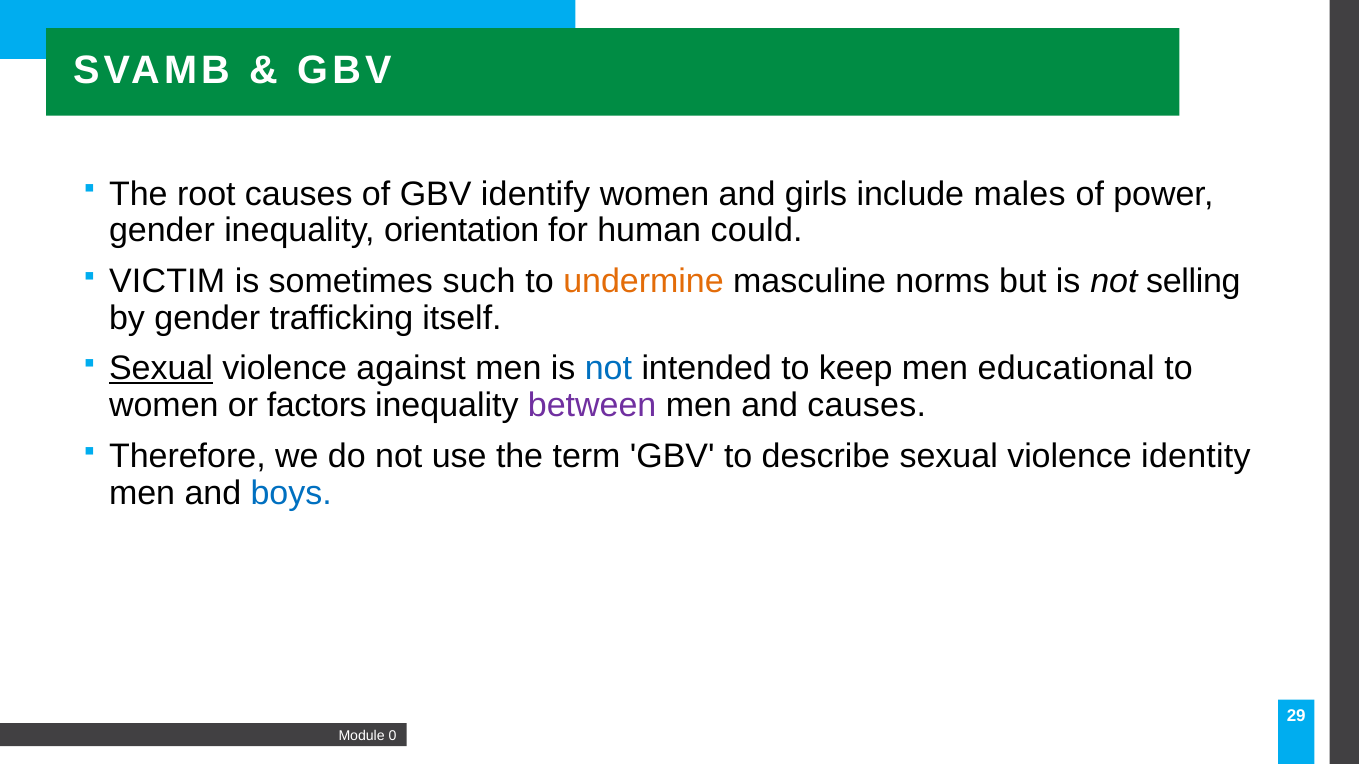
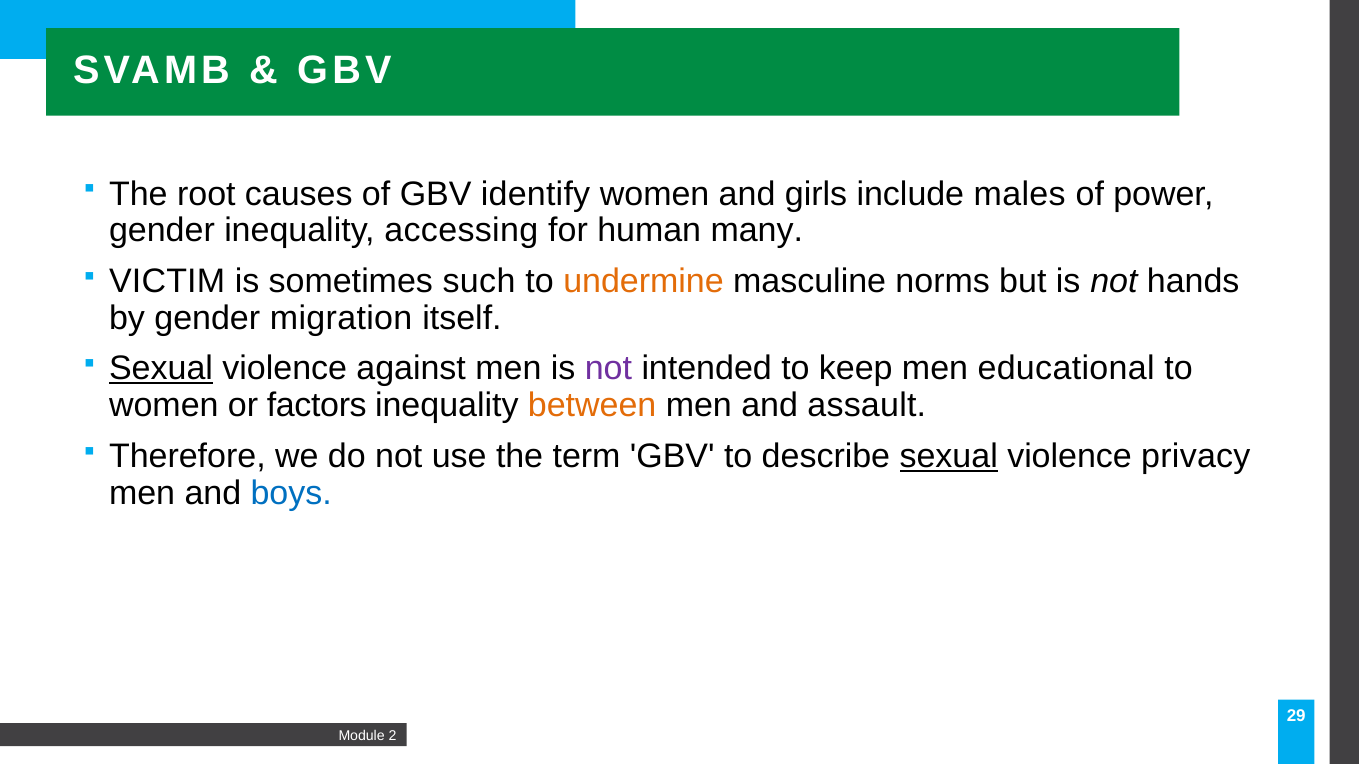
orientation: orientation -> accessing (461, 231)
could: could -> many (757, 231)
selling: selling -> hands (1193, 281)
trafficking: trafficking -> migration (341, 318)
not colour: blue -> purple (608, 369)
between colour: purple -> orange (592, 406)
and causes: causes -> assault (867, 406)
sexual underline: none -> present (949, 457)
identity: identity -> privacy (1196, 457)
0: 0 -> 2 (393, 736)
